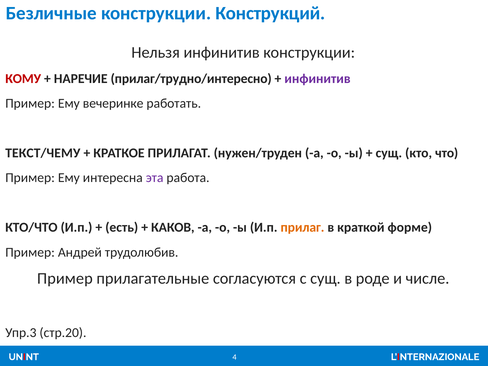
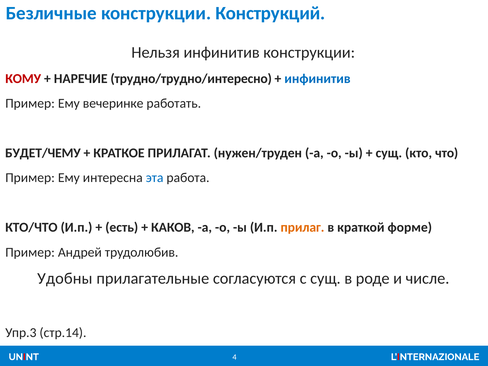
прилаг/трудно/интересно: прилаг/трудно/интересно -> трудно/трудно/интересно (191, 79)
инфинитив colour: purple -> blue (317, 79)
ТЕКСТ/ЧЕМУ: ТЕКСТ/ЧЕМУ -> БУДЕТ/ЧЕМУ (43, 153)
эта colour: purple -> blue (155, 178)
Пример: Пример -> Удобны (65, 279)
стр.20: стр.20 -> стр.14 (63, 333)
